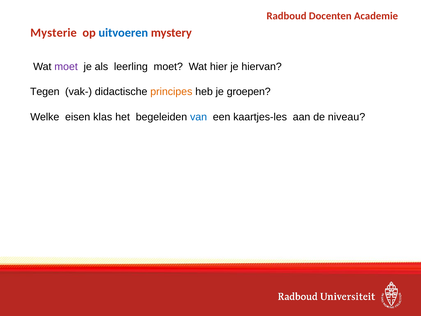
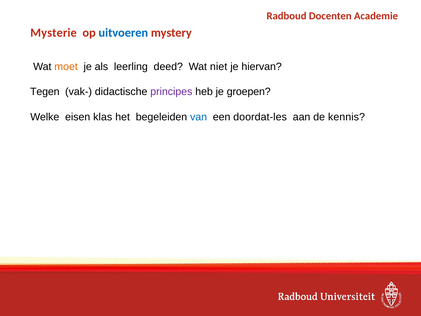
moet colour: purple -> orange (66, 67)
leerling moet: moet -> deed (168, 67)
hier: hier -> niet (219, 67)
principes colour: orange -> purple (171, 92)
kaartjes-les: kaartjes-les -> doordat-les (260, 117)
niveau: niveau -> kennis (347, 117)
